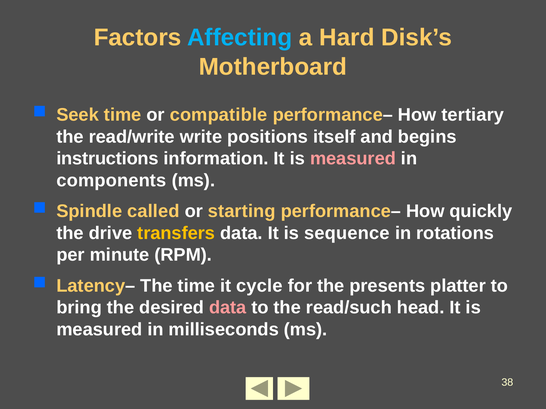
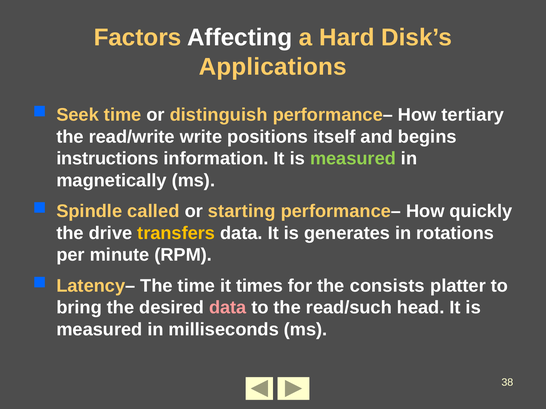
Affecting colour: light blue -> white (240, 38)
Motherboard: Motherboard -> Applications (273, 67)
compatible: compatible -> distinguish (219, 115)
measured colour: pink -> light green (353, 159)
components: components -> magnetically (112, 181)
sequence: sequence -> generates (347, 233)
cycle: cycle -> times (260, 286)
presents: presents -> consists (387, 286)
